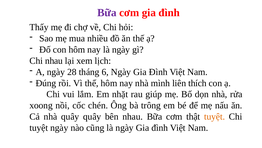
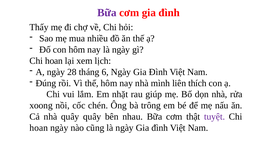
nhau: nhau -> hoan (54, 61)
tuyệt colour: orange -> purple (215, 116)
tuyệt: tuyệt -> hoan (39, 127)
